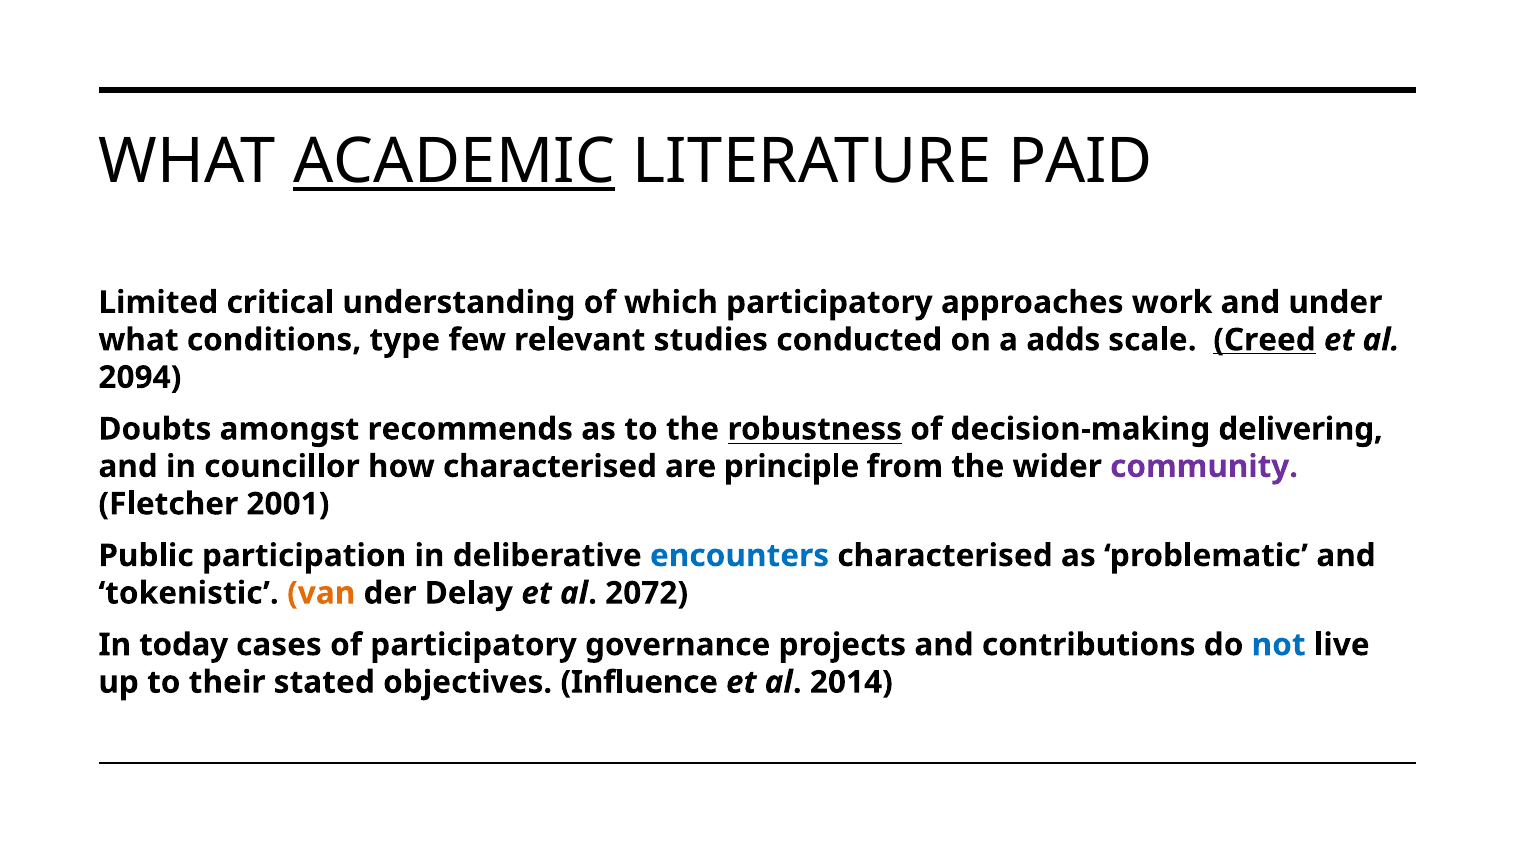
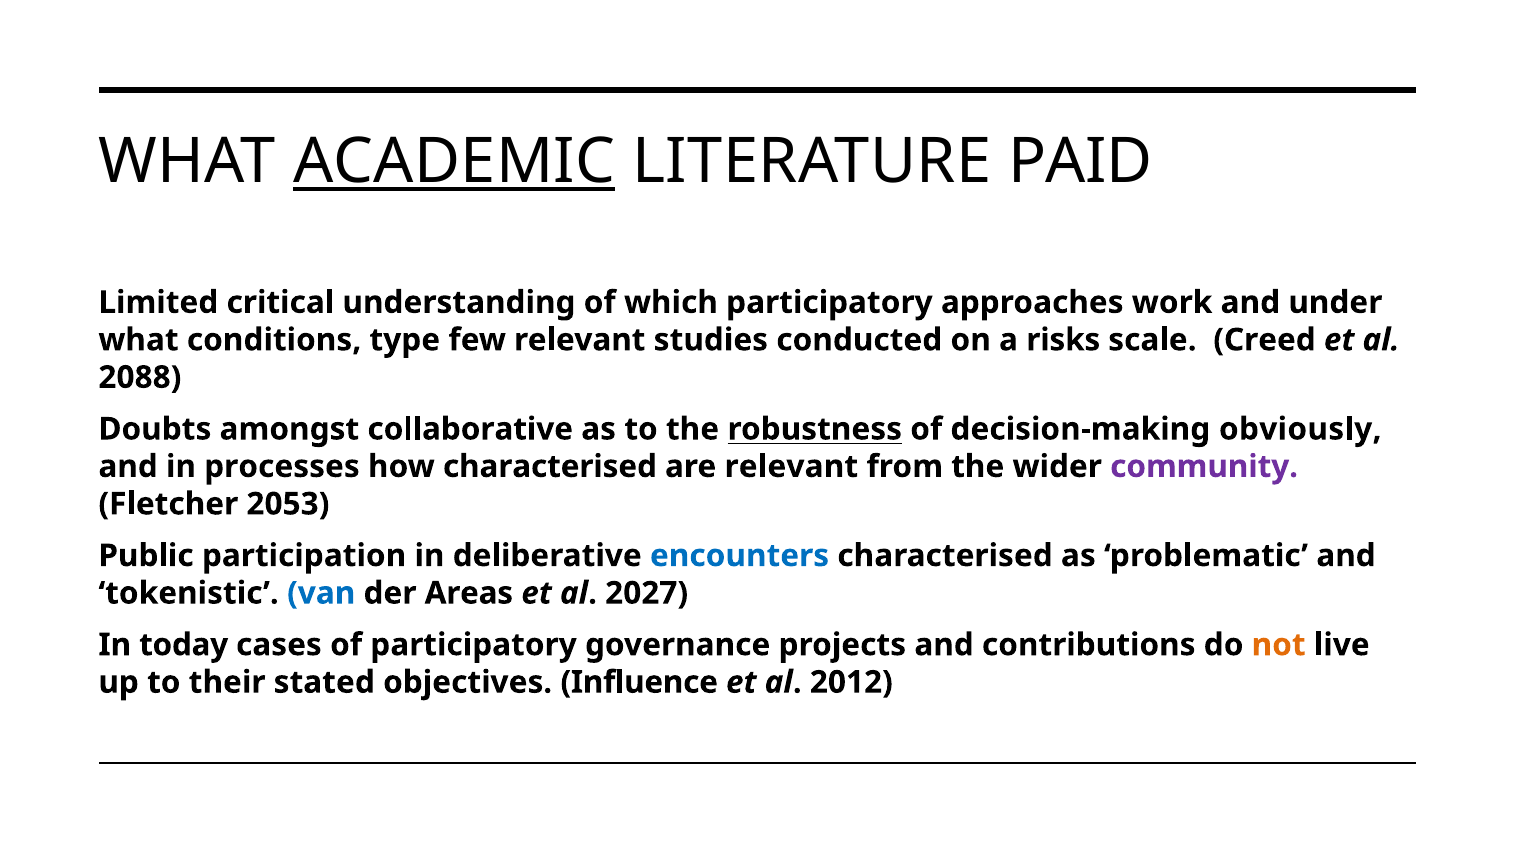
adds: adds -> risks (1063, 340)
Creed underline: present -> none (1264, 340)
2094: 2094 -> 2088 (140, 378)
recommends: recommends -> collaborative (470, 429)
delivering: delivering -> obviously (1300, 429)
councillor: councillor -> processes (282, 467)
are principle: principle -> relevant (791, 467)
2001: 2001 -> 2053 (288, 504)
van colour: orange -> blue (321, 593)
Delay: Delay -> Areas (469, 593)
2072: 2072 -> 2027 (647, 593)
not colour: blue -> orange (1279, 645)
2014: 2014 -> 2012 (851, 682)
